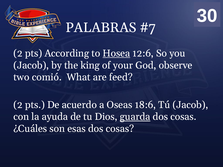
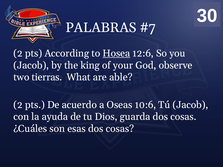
comió: comió -> tierras (47, 77)
feed: feed -> able (121, 77)
18:6: 18:6 -> 10:6 (145, 105)
guarda underline: present -> none (135, 117)
